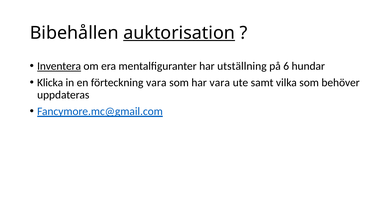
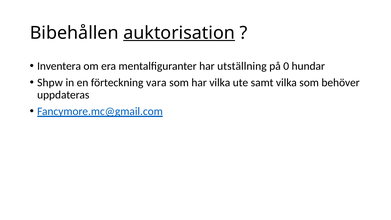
Inventera underline: present -> none (59, 66)
6: 6 -> 0 (286, 66)
Klicka: Klicka -> Shpw (50, 83)
har vara: vara -> vilka (220, 83)
